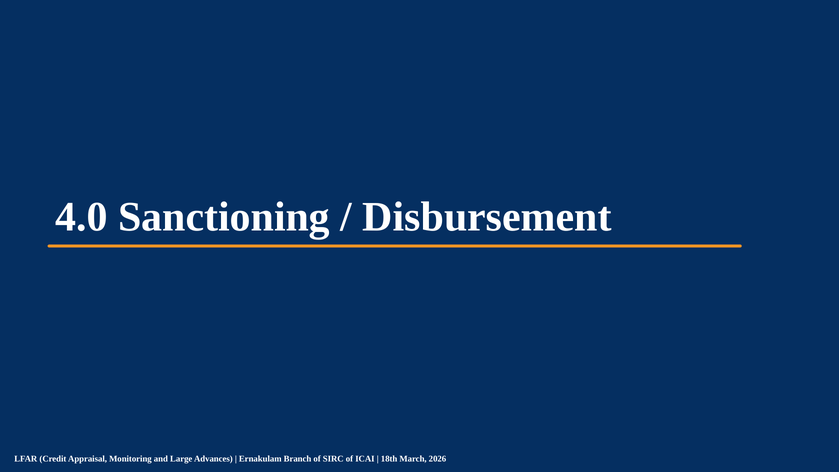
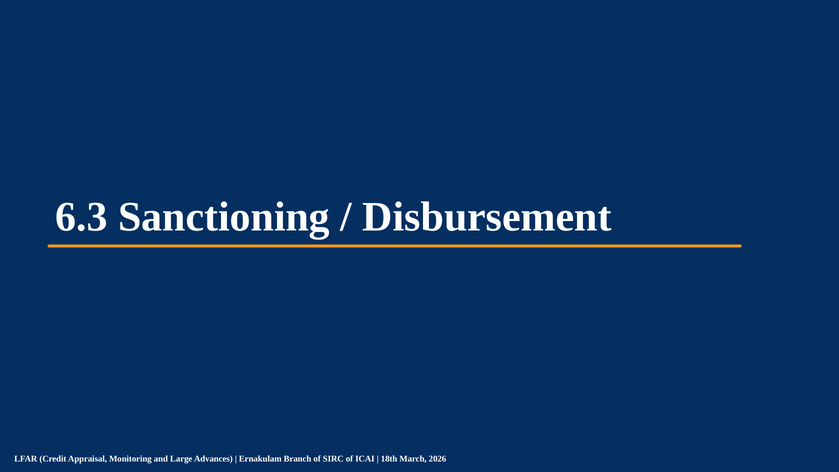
4.0: 4.0 -> 6.3 (81, 217)
